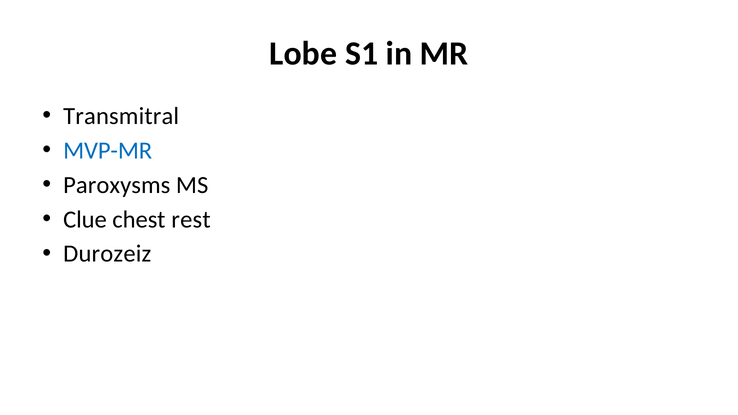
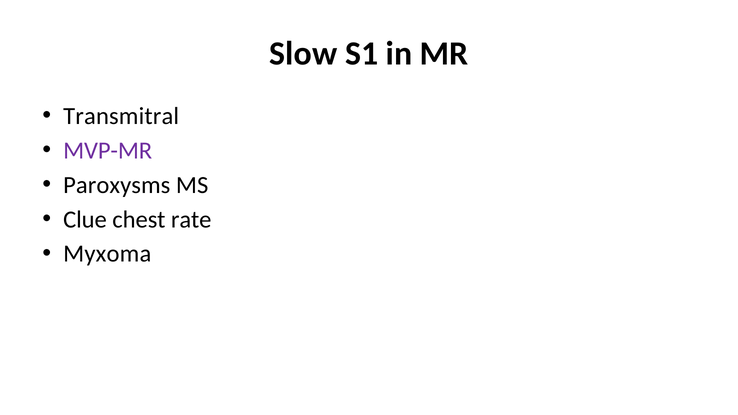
Lobe: Lobe -> Slow (303, 54)
MVP-MR colour: blue -> purple (108, 151)
rest: rest -> rate (191, 219)
Durozeiz: Durozeiz -> Myxoma (107, 254)
